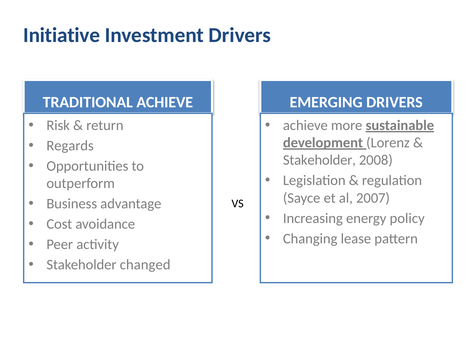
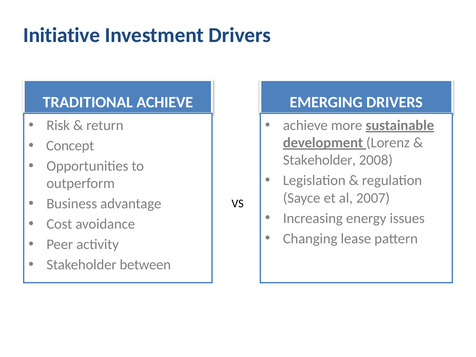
Regards: Regards -> Concept (70, 146)
policy: policy -> issues (407, 218)
changed: changed -> between (145, 265)
